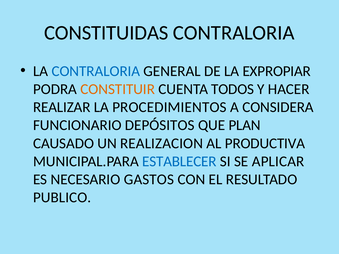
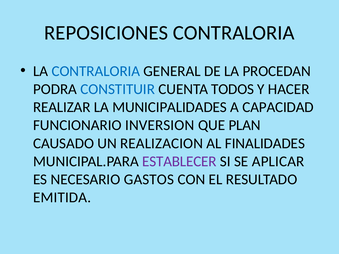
CONSTITUIDAS: CONSTITUIDAS -> REPOSICIONES (106, 33)
EXPROPIAR: EXPROPIAR -> PROCEDAN (277, 71)
CONSTITUIR colour: orange -> blue (118, 89)
PROCEDIMIENTOS: PROCEDIMIENTOS -> MUNICIPALIDADES (170, 107)
CONSIDERA: CONSIDERA -> CAPACIDAD (278, 107)
DEPÓSITOS: DEPÓSITOS -> INVERSION (160, 125)
PRODUCTIVA: PRODUCTIVA -> FINALIDADES (265, 143)
ESTABLECER colour: blue -> purple (179, 162)
PUBLICO: PUBLICO -> EMITIDA (62, 198)
